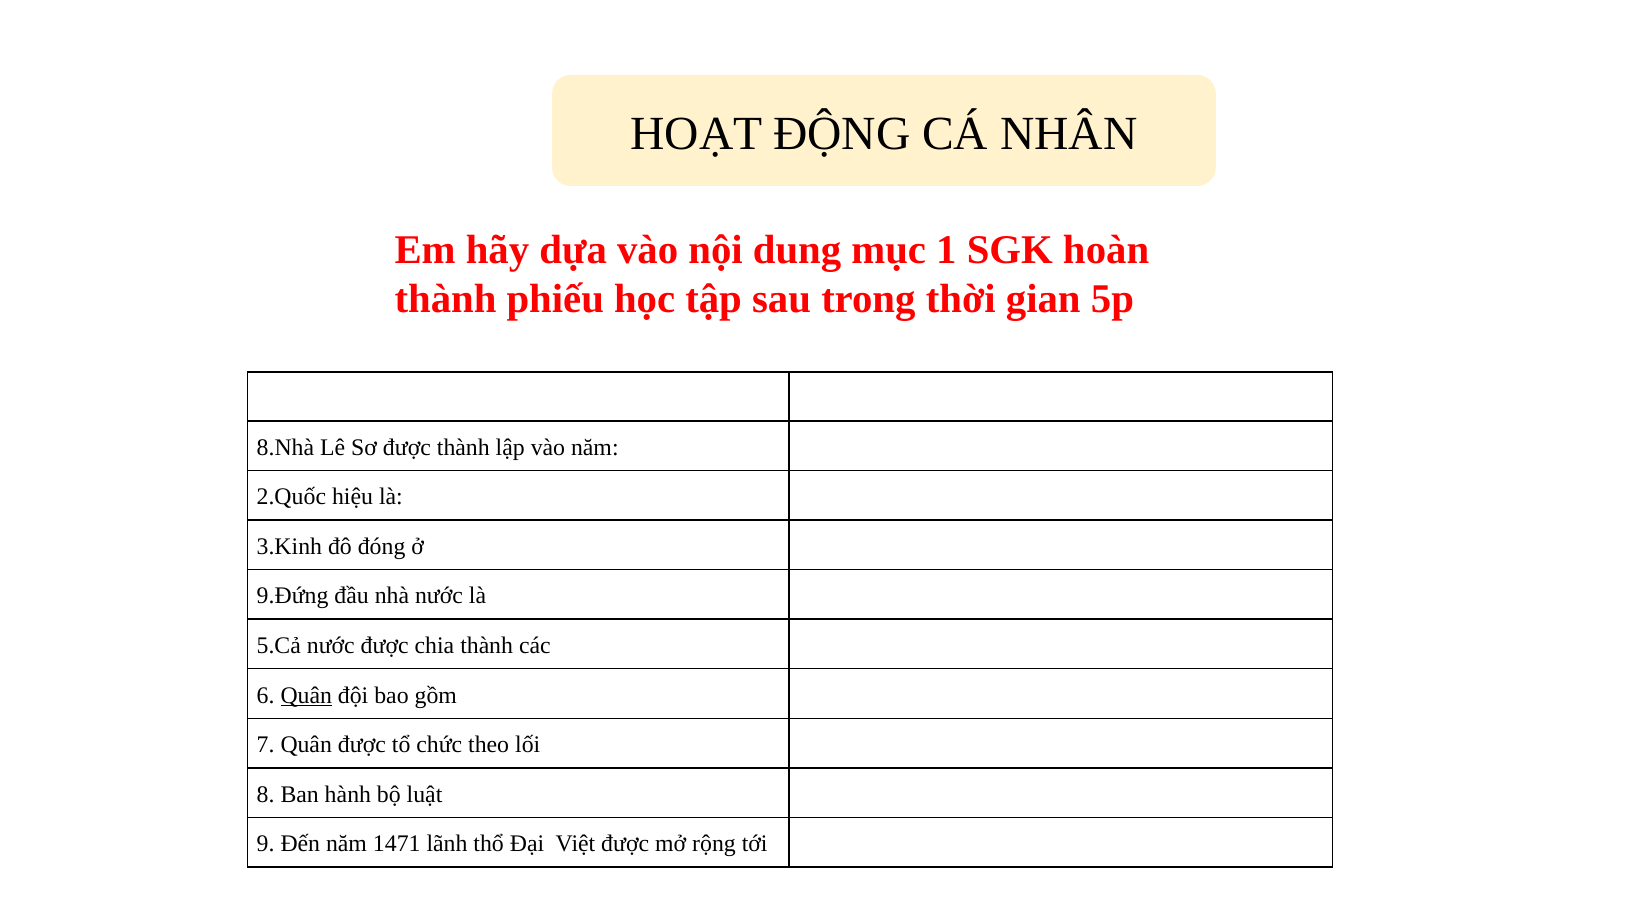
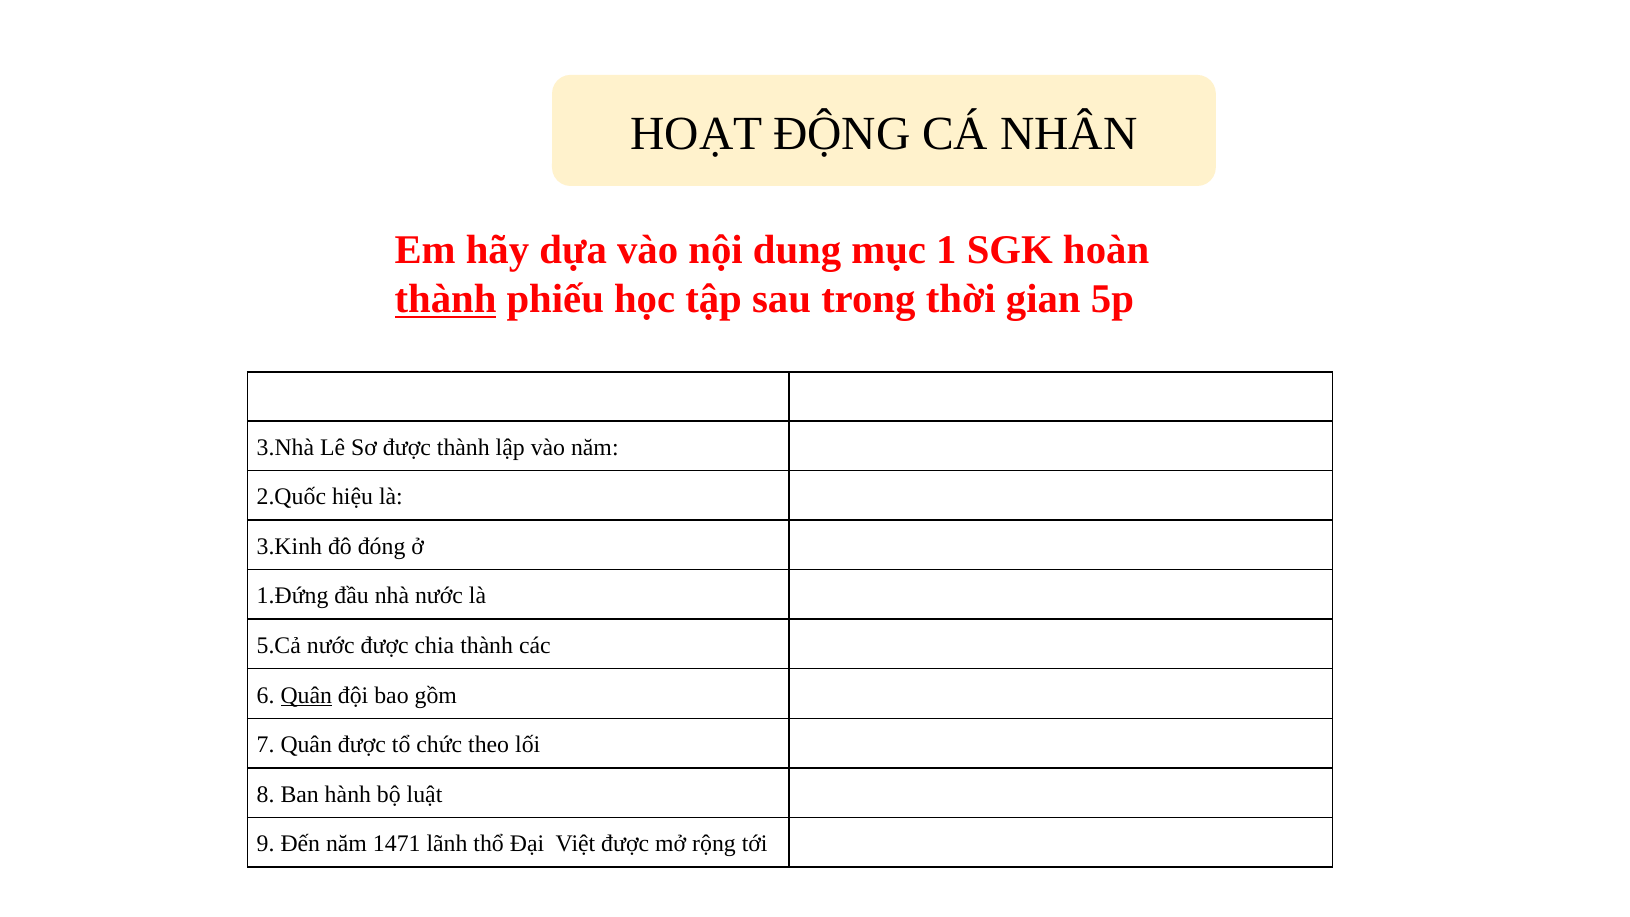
thành underline: none -> present (446, 299)
8.Nhà: 8.Nhà -> 3.Nhà (285, 447)
9.Đứng: 9.Đứng -> 1.Đứng (293, 596)
